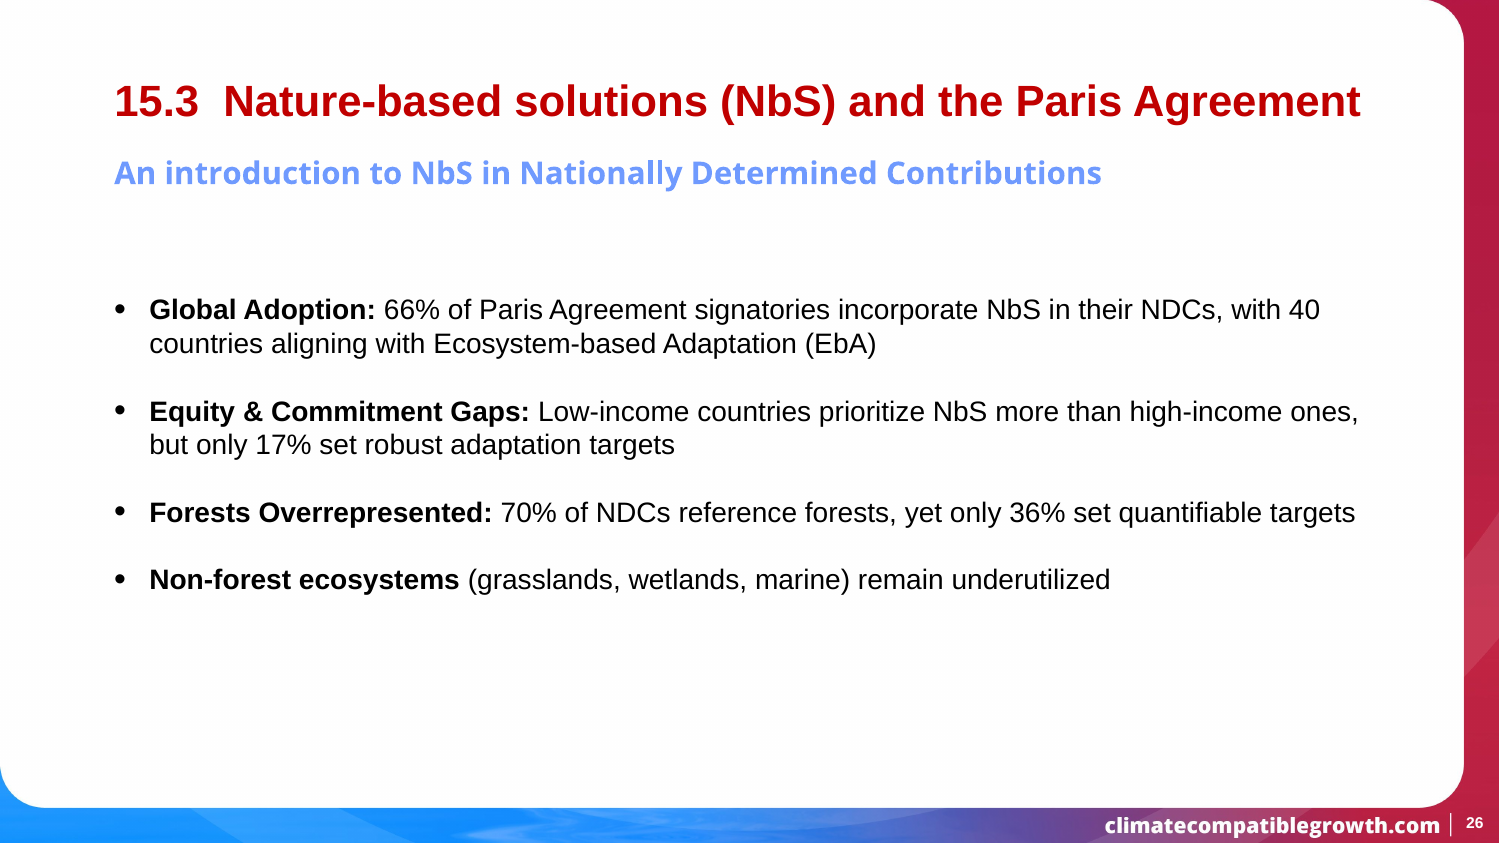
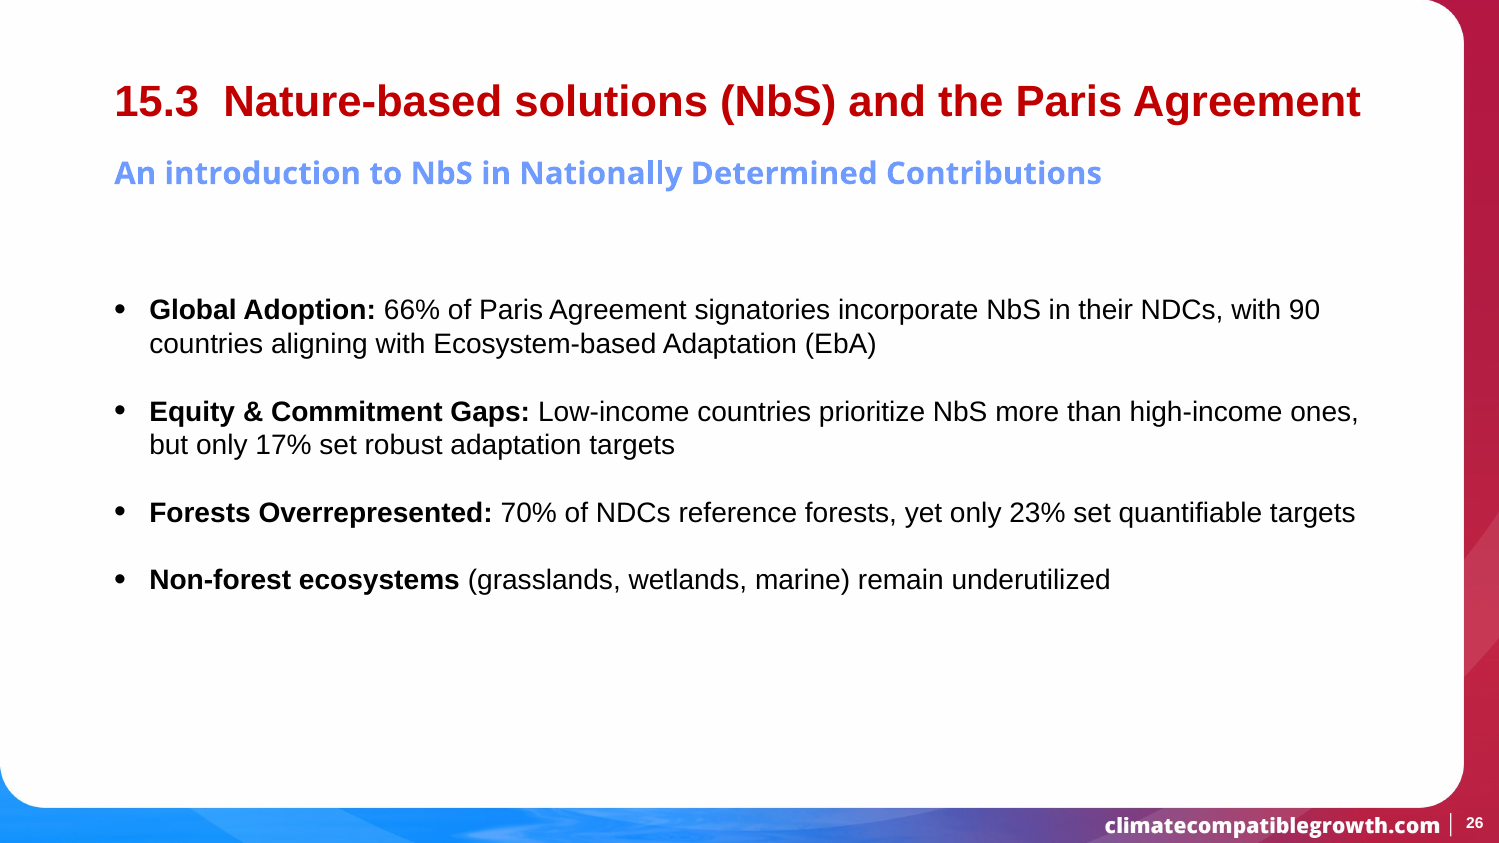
40: 40 -> 90 (1305, 311)
36%: 36% -> 23% (1037, 513)
